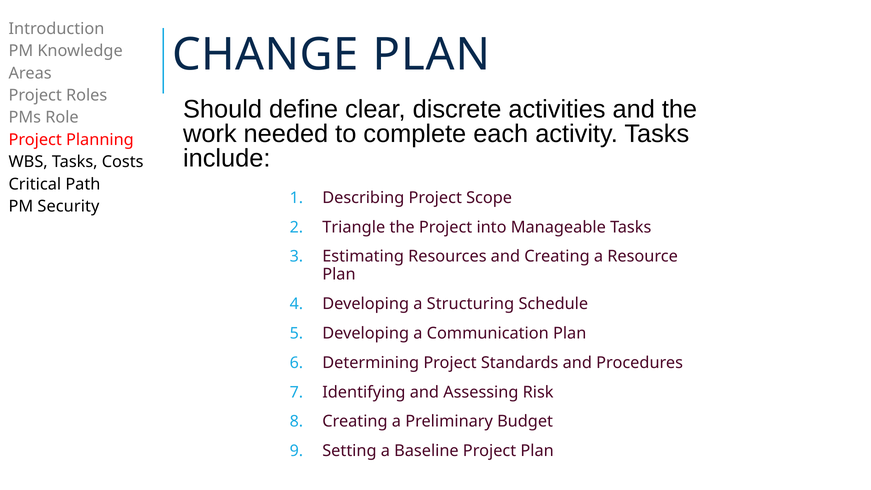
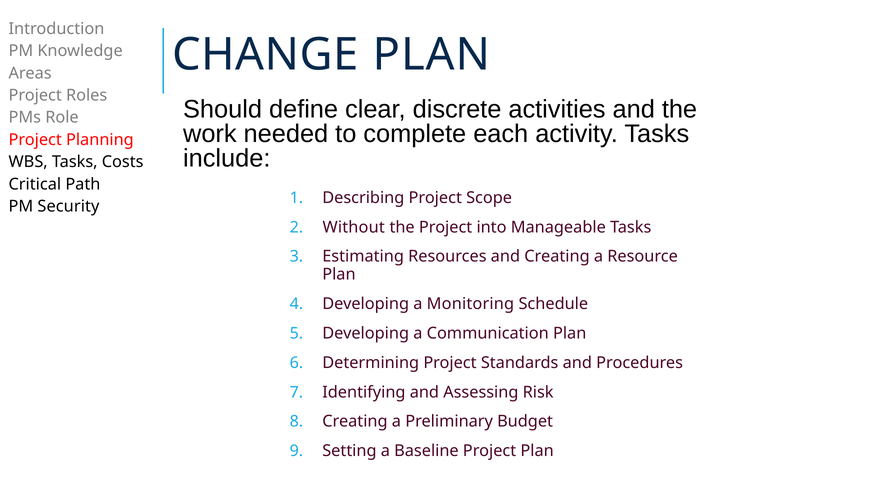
Triangle: Triangle -> Without (354, 227)
Structuring: Structuring -> Monitoring (470, 304)
